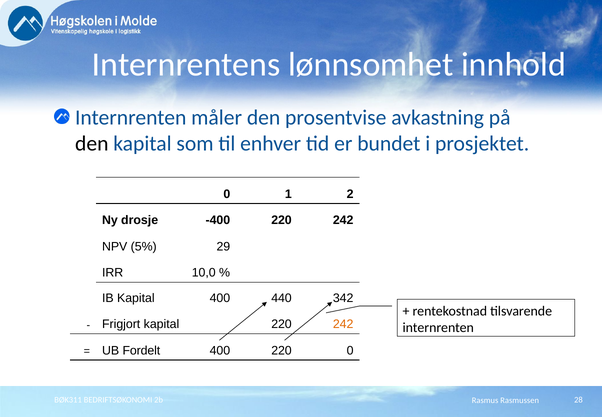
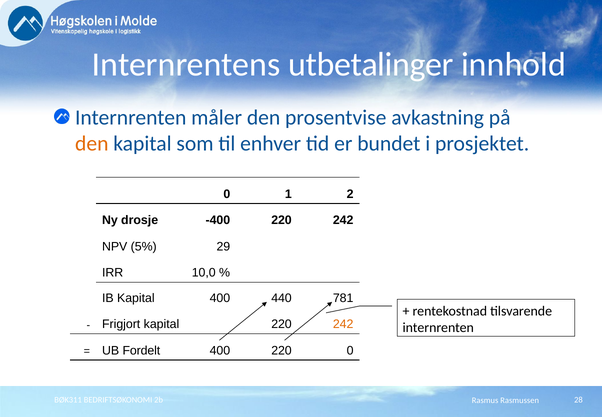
lønnsomhet: lønnsomhet -> utbetalinger (371, 65)
den colour: black -> orange (92, 144)
342: 342 -> 781 (343, 298)
